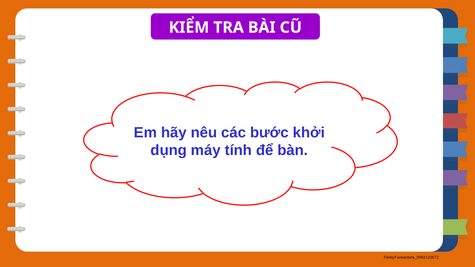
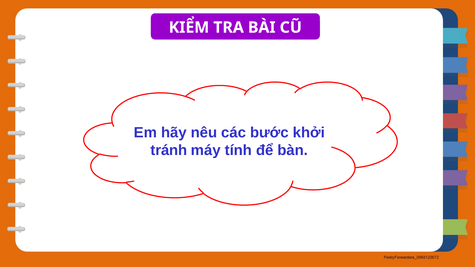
dụng: dụng -> tránh (169, 150)
